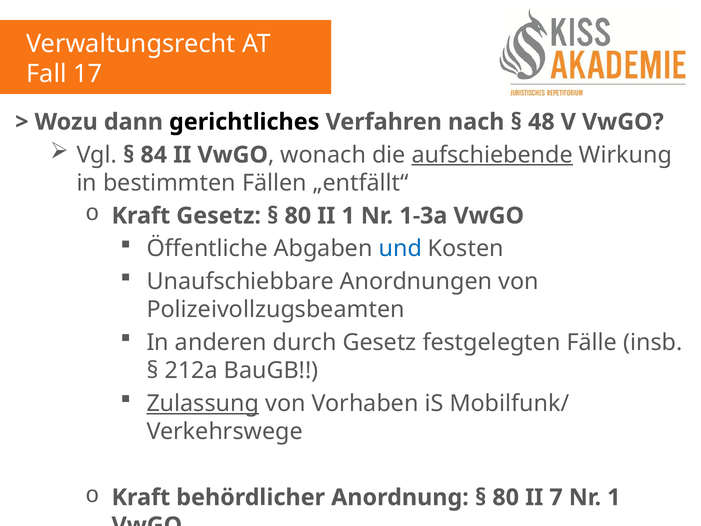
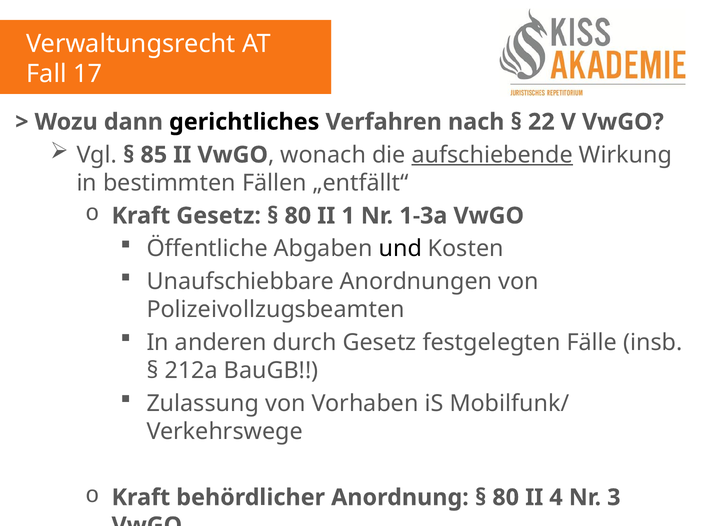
48: 48 -> 22 (541, 122)
84: 84 -> 85 (154, 155)
und colour: blue -> black (400, 249)
Zulassung underline: present -> none (203, 403)
7: 7 -> 4 (556, 497)
Nr 1: 1 -> 3 (614, 497)
